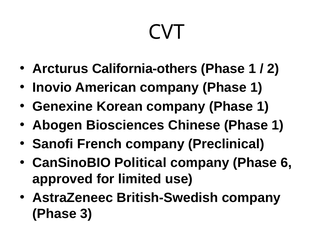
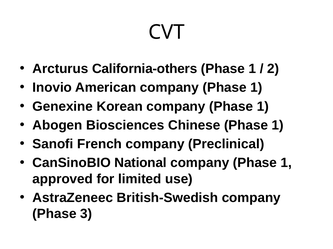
Political: Political -> National (141, 163)
6: 6 -> 1 (286, 163)
